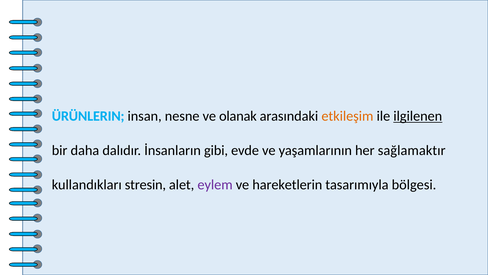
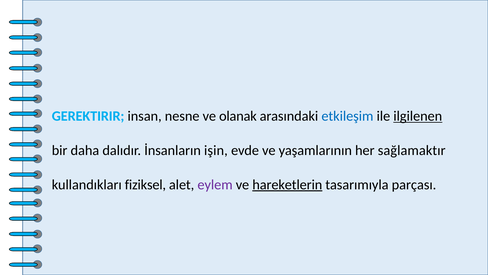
ÜRÜNLERIN: ÜRÜNLERIN -> GEREKTIRIR (88, 116)
etkileşim colour: orange -> blue (347, 116)
gibi: gibi -> işin (216, 150)
stresin: stresin -> fiziksel (145, 184)
hareketlerin underline: none -> present (287, 184)
bölgesi: bölgesi -> parçası (414, 184)
